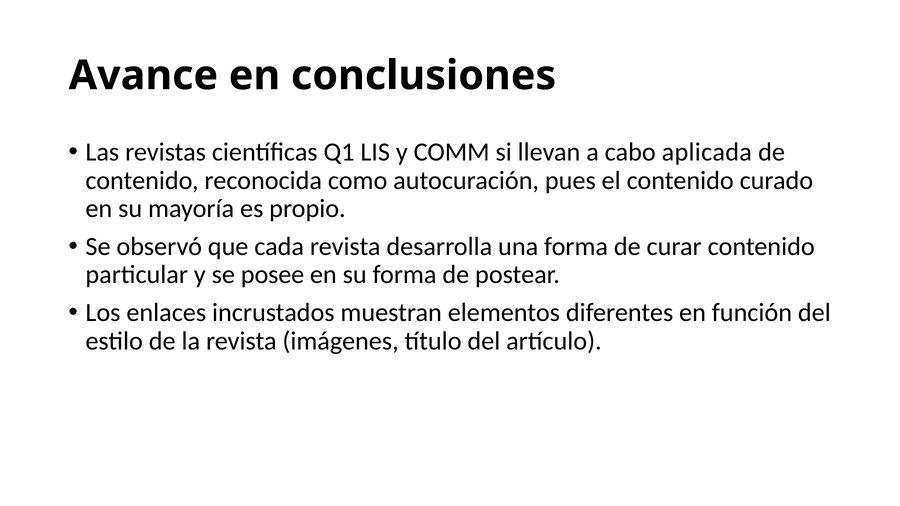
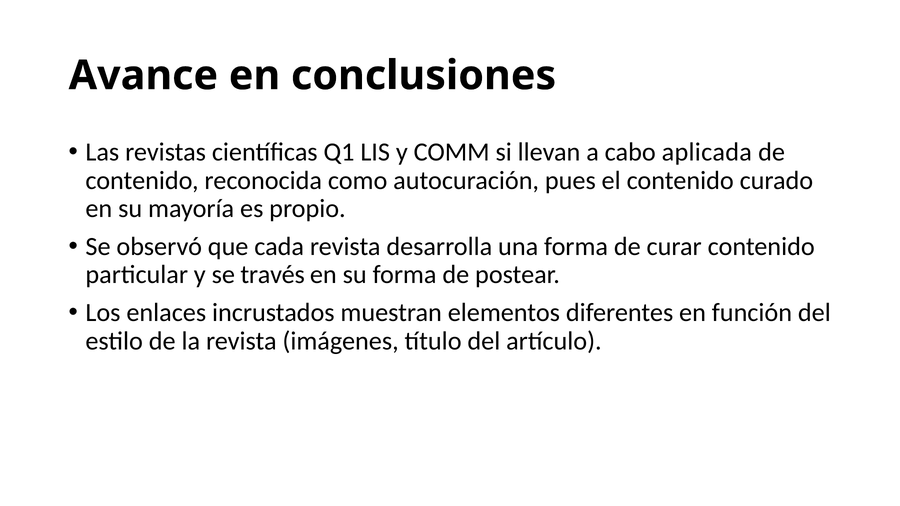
posee: posee -> través (273, 275)
